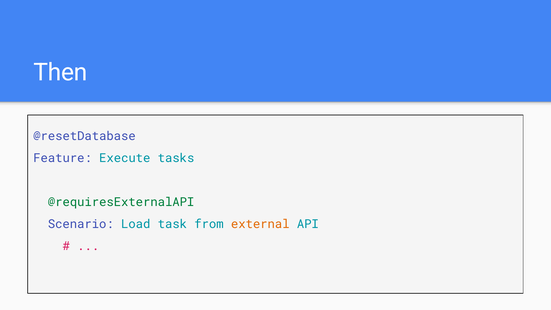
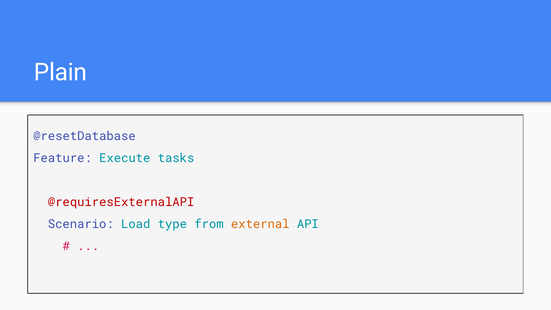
Then: Then -> Plain (61, 72)
@requiresExternalAPI colour: green -> red (121, 202)
task: task -> type (172, 224)
